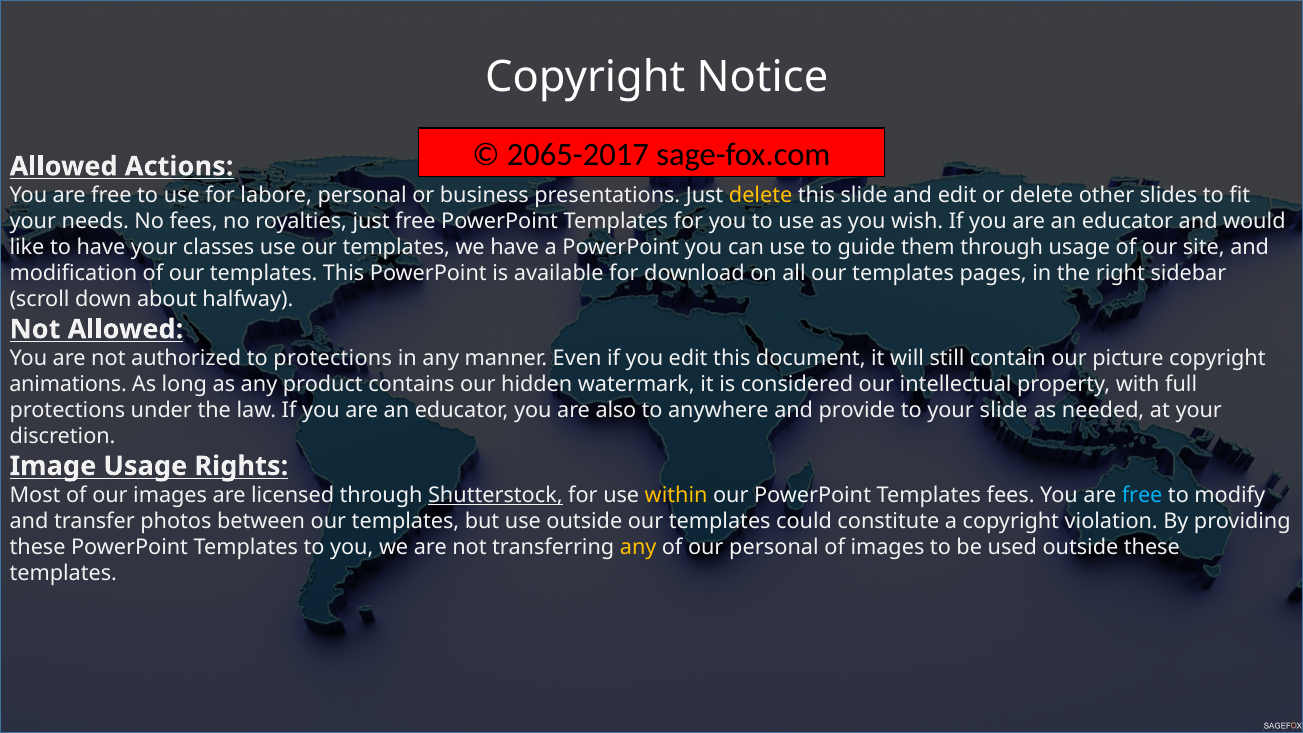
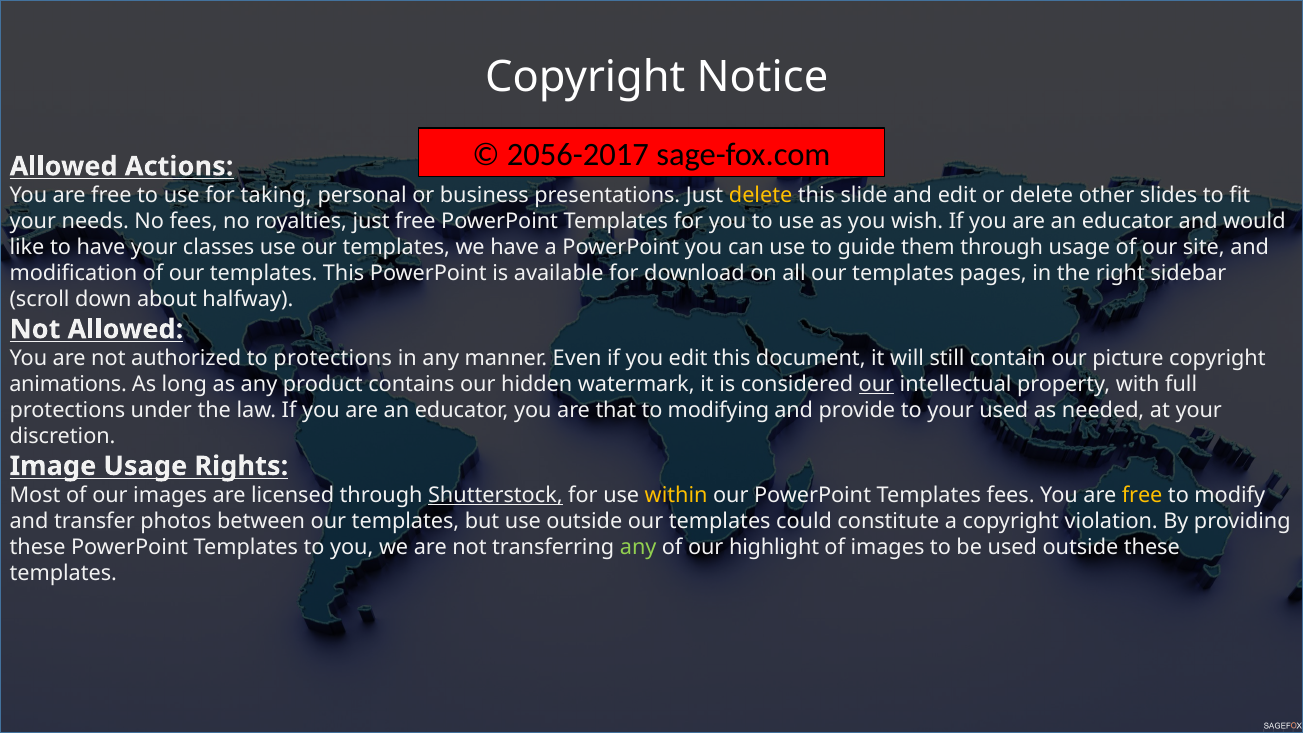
2065-2017: 2065-2017 -> 2056-2017 (578, 155)
labore: labore -> taking (276, 195)
our underline: none -> present (876, 384)
also: also -> that (616, 410)
anywhere: anywhere -> modifying (718, 410)
your slide: slide -> used (1004, 410)
free colour: light blue -> yellow (1142, 495)
any colour: yellow -> light green (638, 547)
our personal: personal -> highlight (774, 547)
